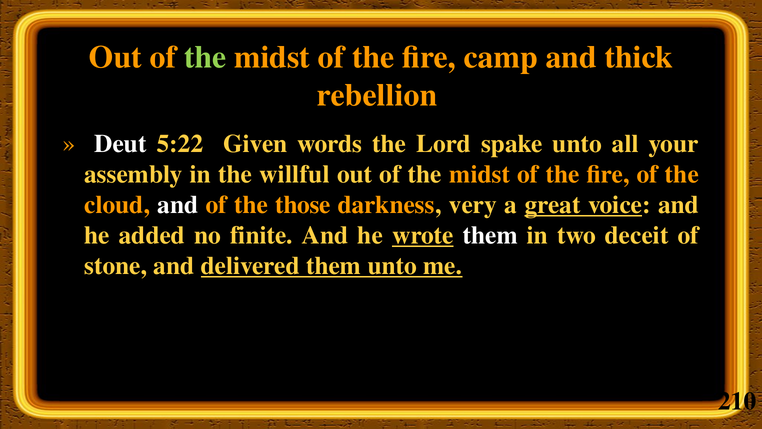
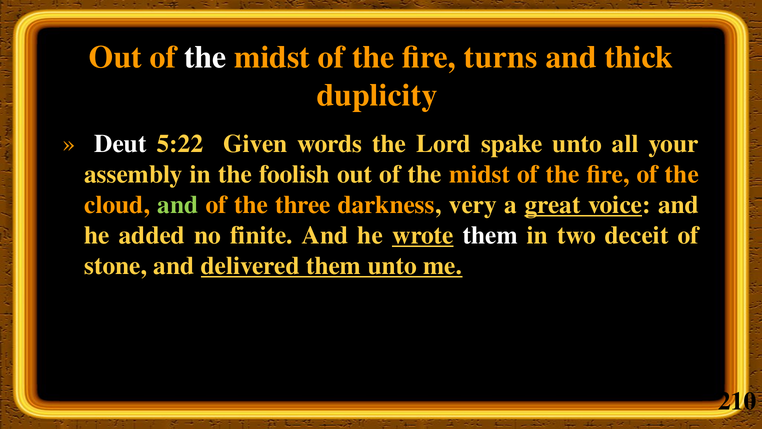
the colour: light green -> white (205, 57)
camp: camp -> turns (501, 57)
rebellion: rebellion -> duplicity (377, 95)
willful: willful -> foolish (295, 174)
and colour: white -> light green (178, 205)
those: those -> three (303, 205)
